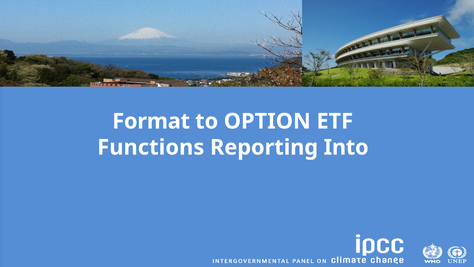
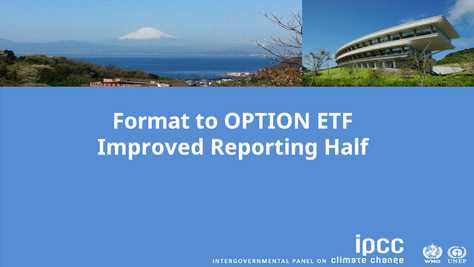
Functions: Functions -> Improved (151, 147)
Into: Into -> Half (346, 147)
